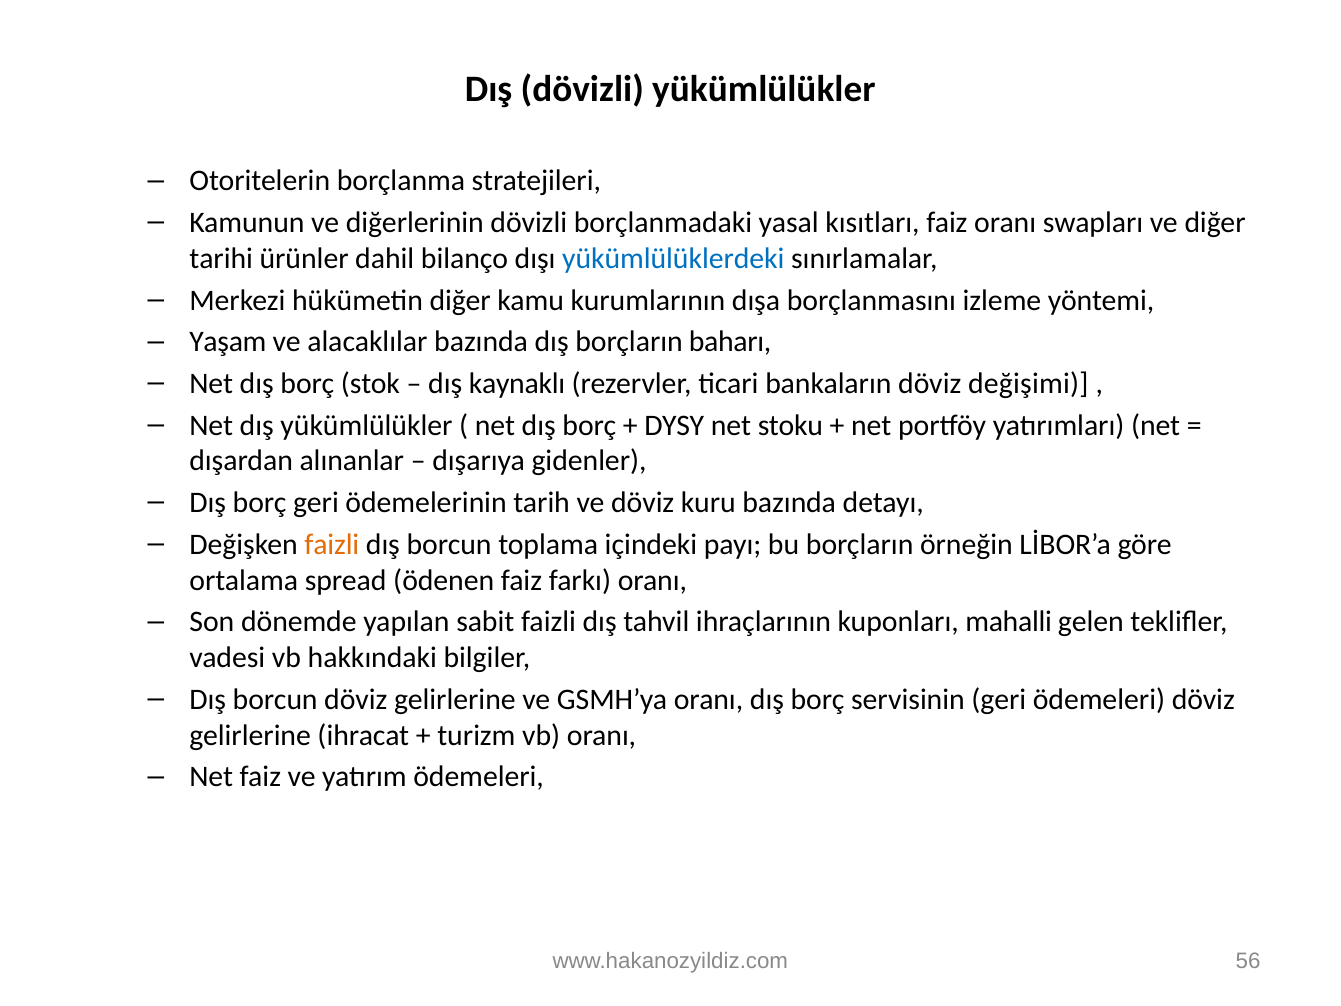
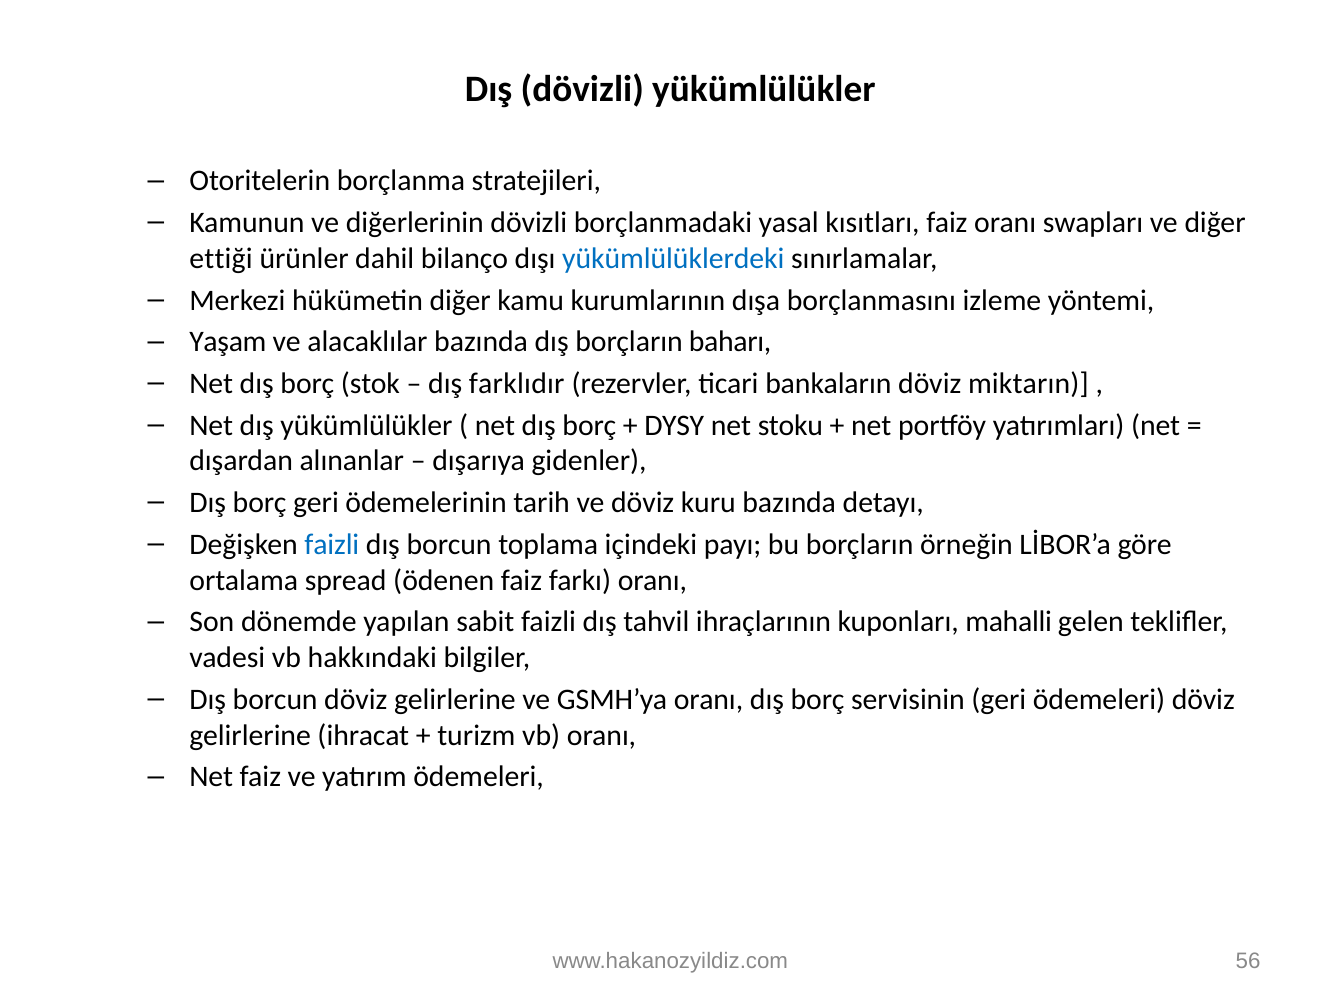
tarihi: tarihi -> ettiği (221, 258)
kaynaklı: kaynaklı -> farklıdır (517, 384)
değişimi: değişimi -> miktarın (1028, 384)
faizli colour: orange -> blue (332, 544)
